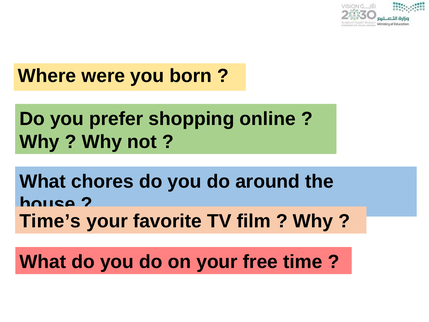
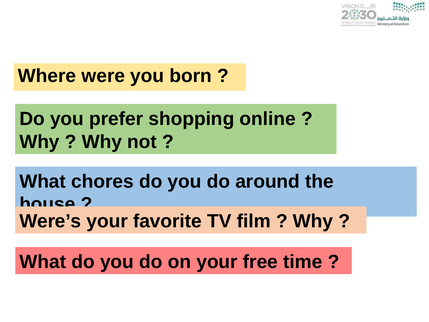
Time’s: Time’s -> Were’s (50, 221)
